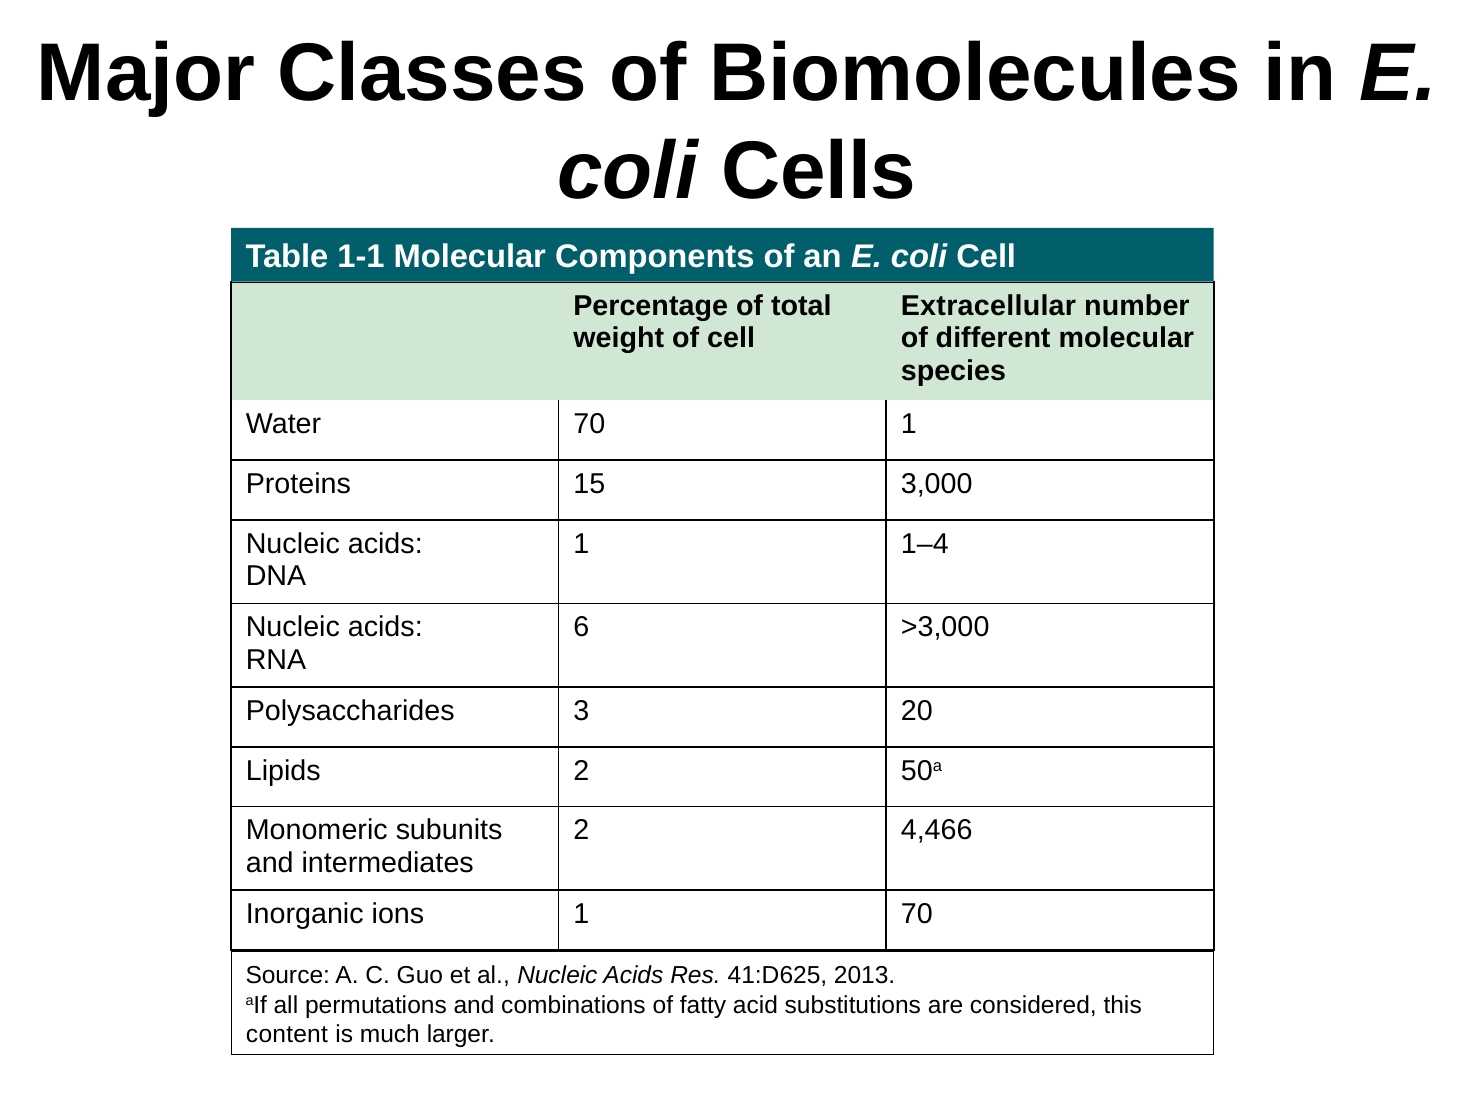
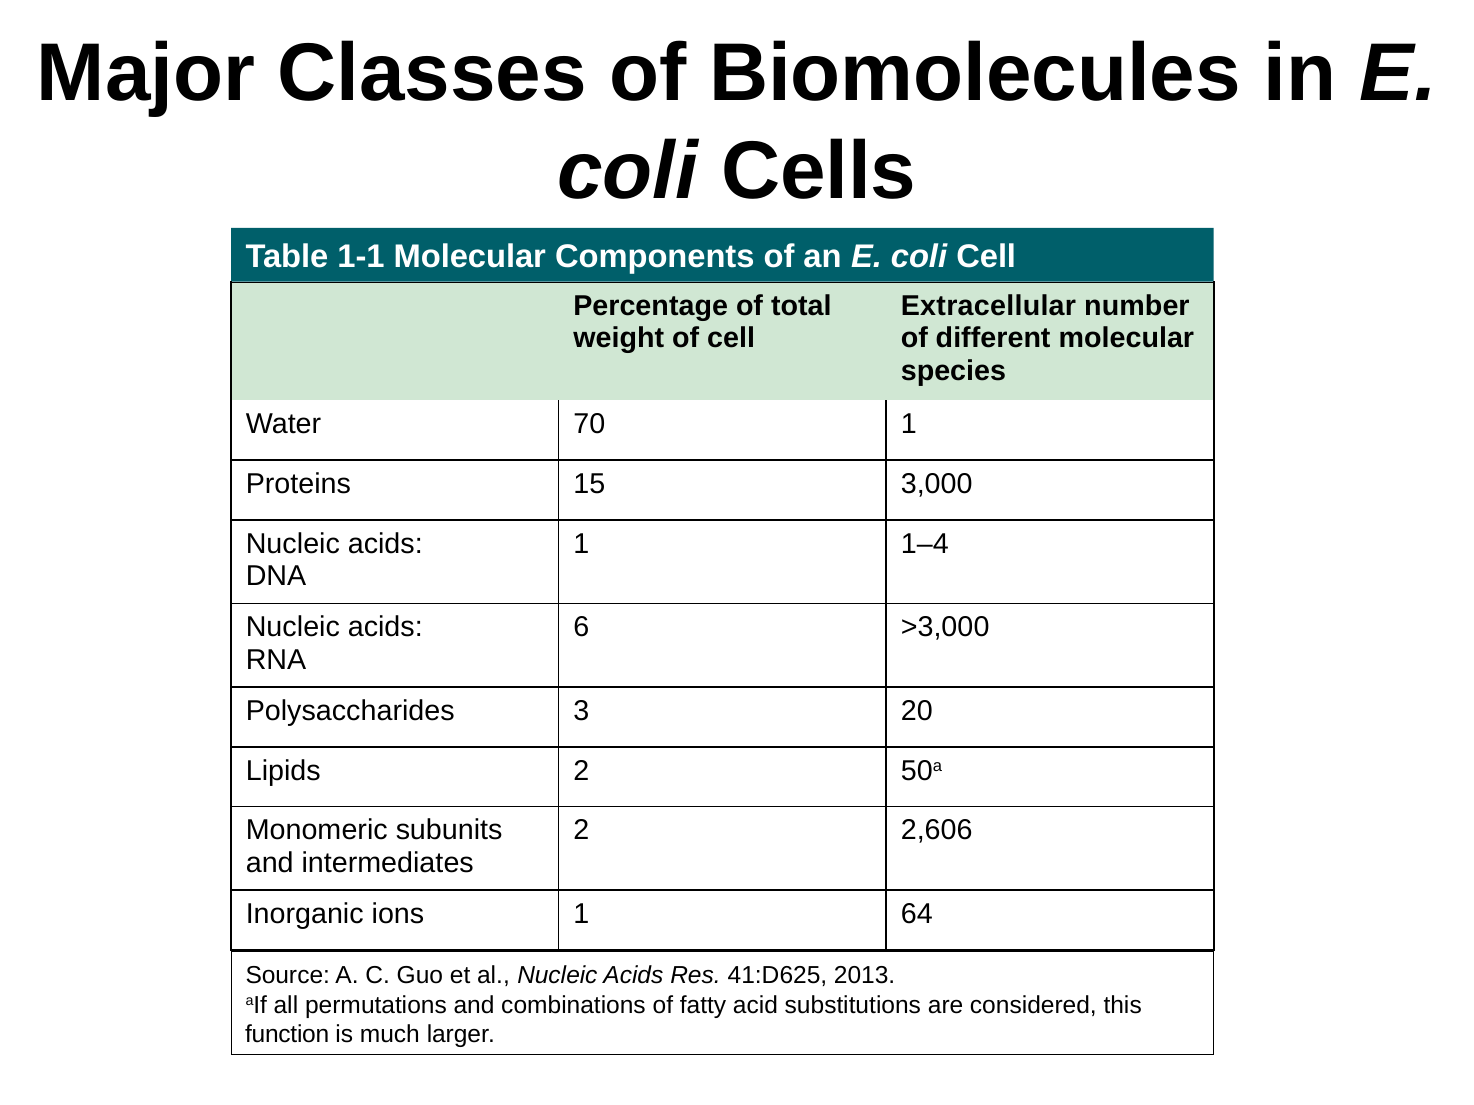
4,466: 4,466 -> 2,606 (937, 831)
1 70: 70 -> 64 (917, 914)
content: content -> function (287, 1035)
